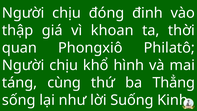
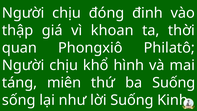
cùng: cùng -> miên (64, 83)
ba Thẳng: Thẳng -> Suống (174, 83)
